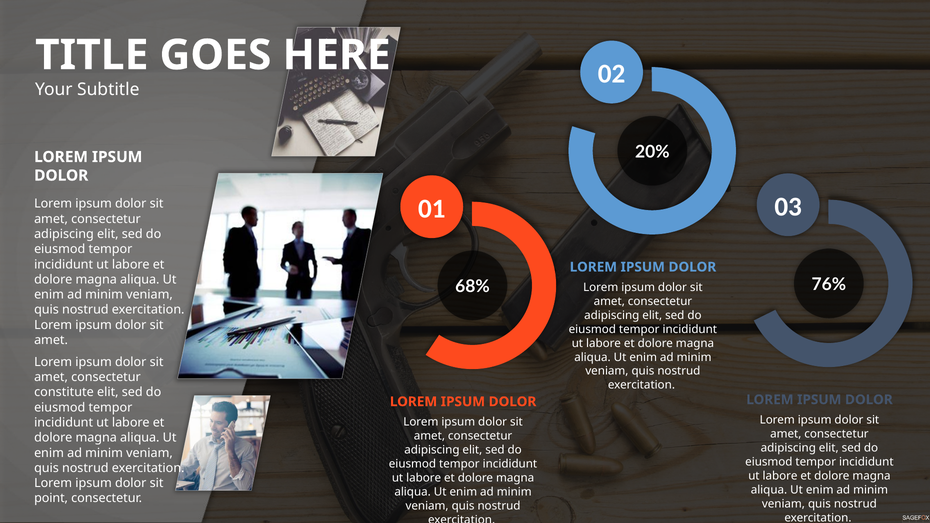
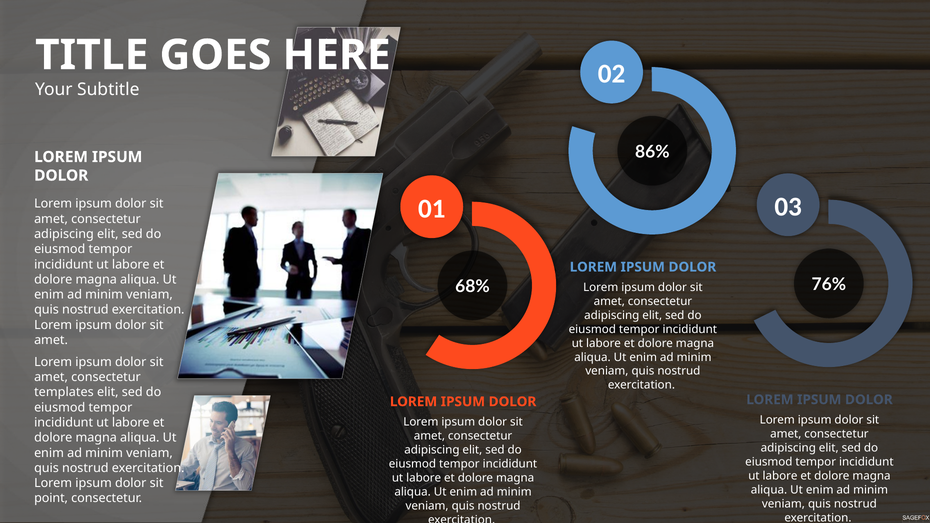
20%: 20% -> 86% (652, 152)
constitute: constitute -> templates (64, 392)
